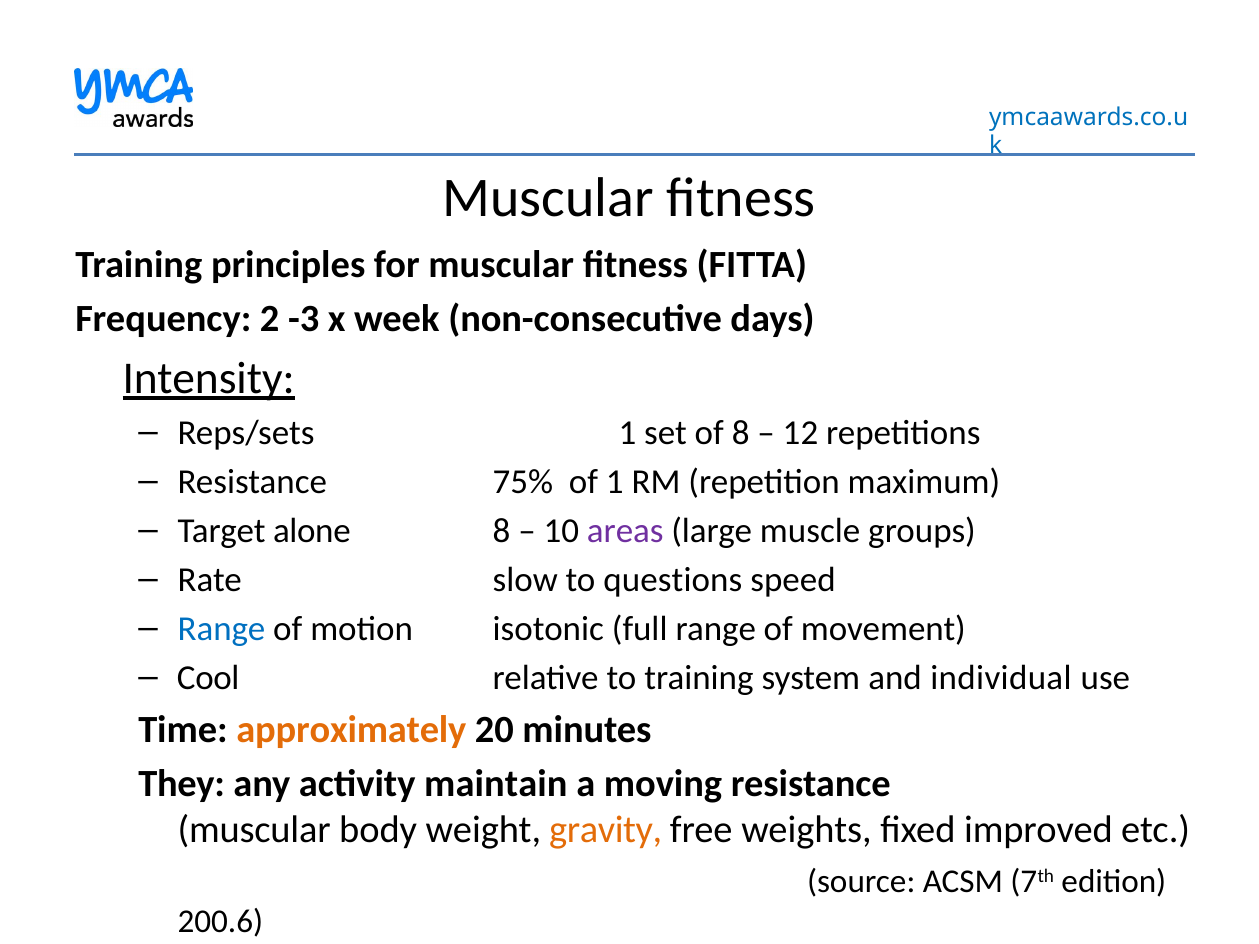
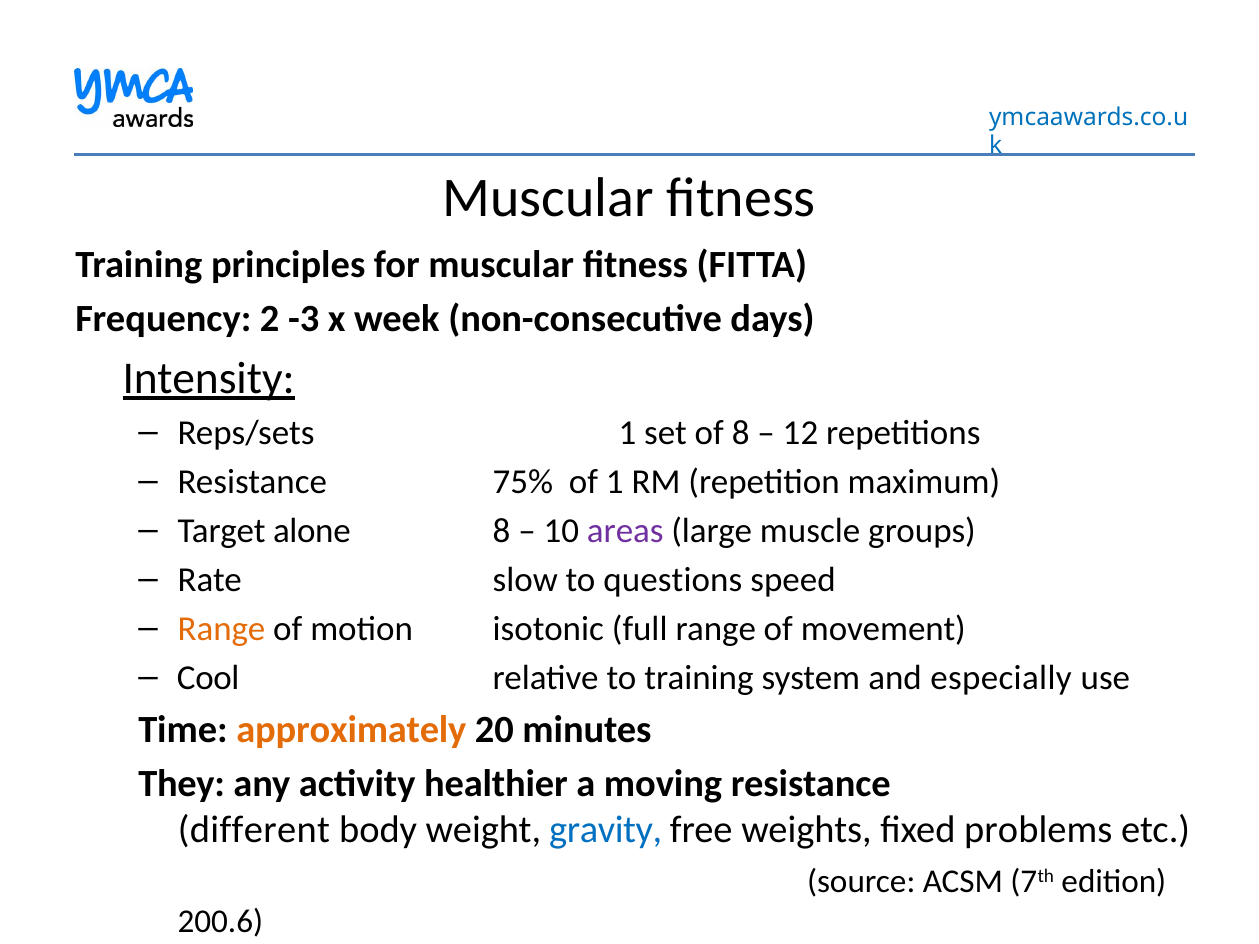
Range colour: blue -> orange (221, 629)
individual: individual -> especially (1001, 678)
maintain: maintain -> healthier (496, 784)
muscular: muscular -> different (254, 830)
gravity colour: orange -> blue (606, 830)
improved: improved -> problems (1038, 830)
